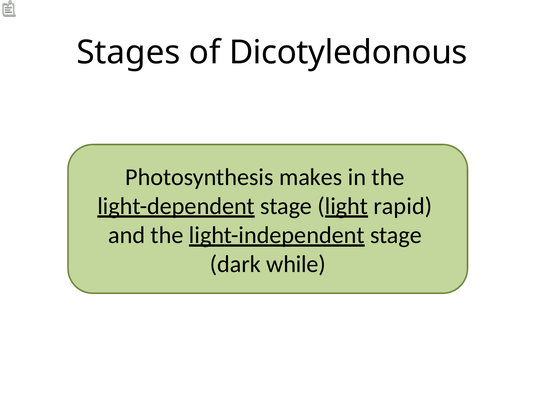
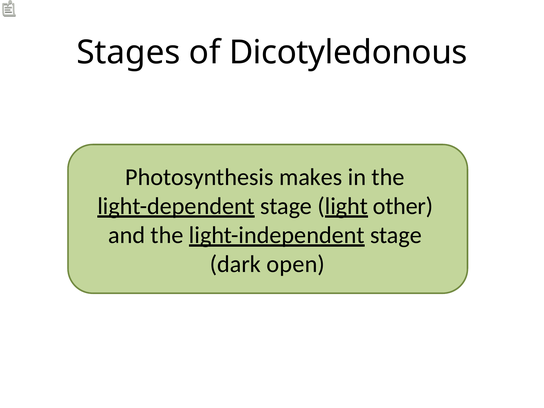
rapid: rapid -> other (403, 206)
while: while -> open (296, 264)
